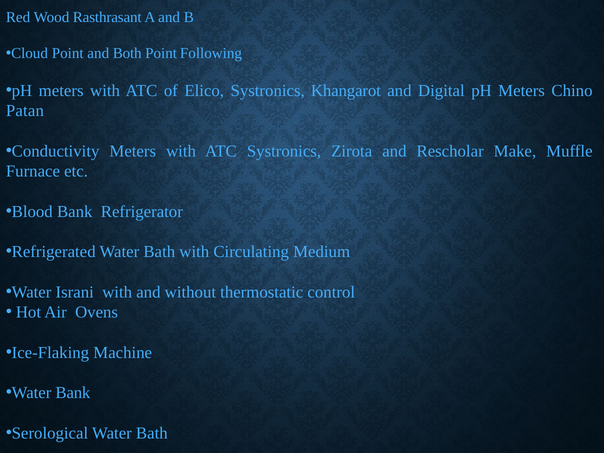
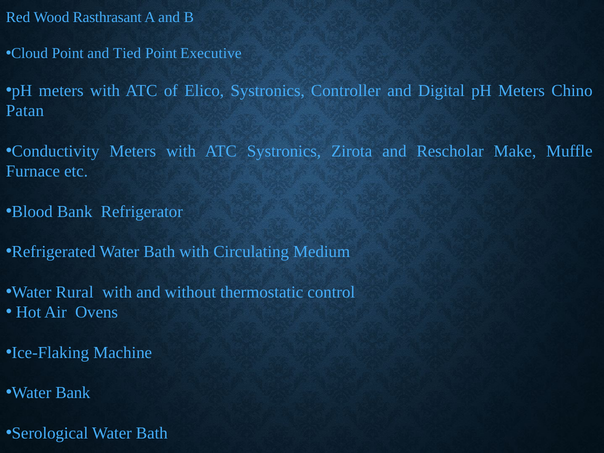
Both: Both -> Tied (127, 53)
Following: Following -> Executive (211, 53)
Khangarot: Khangarot -> Controller (346, 91)
Israni: Israni -> Rural (75, 292)
